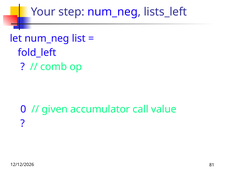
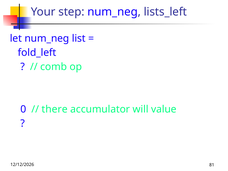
given: given -> there (55, 109)
call: call -> will (141, 109)
